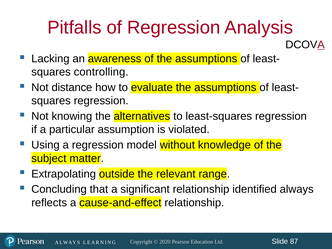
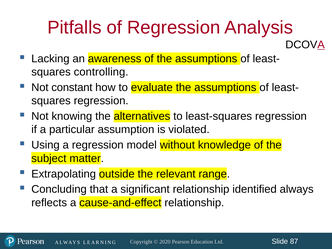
distance: distance -> constant (72, 88)
